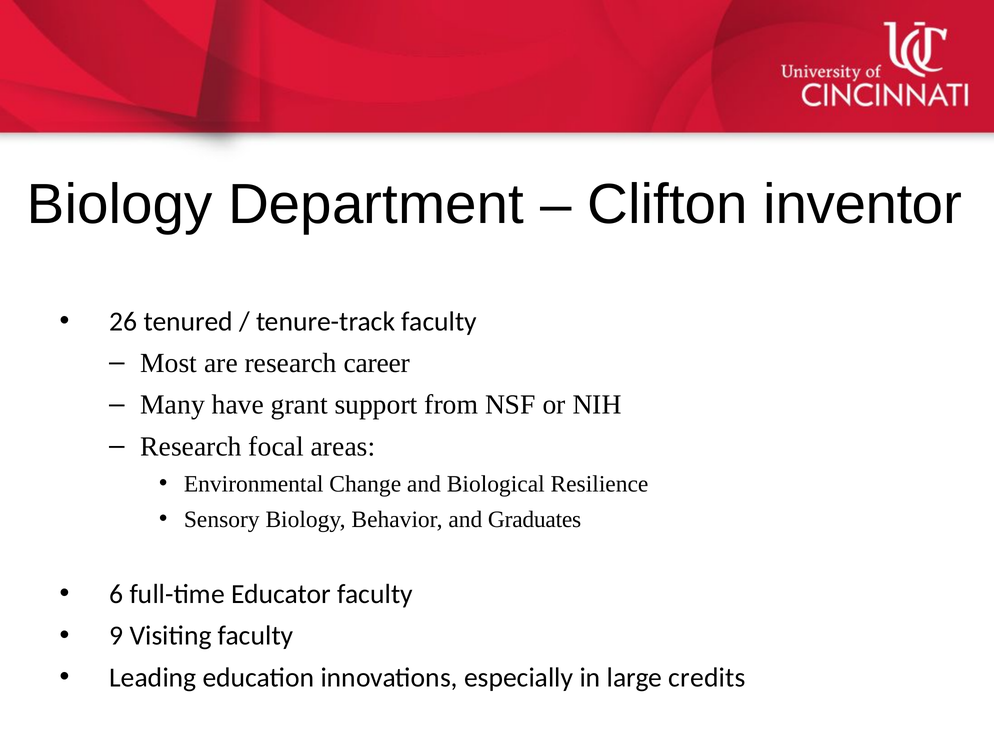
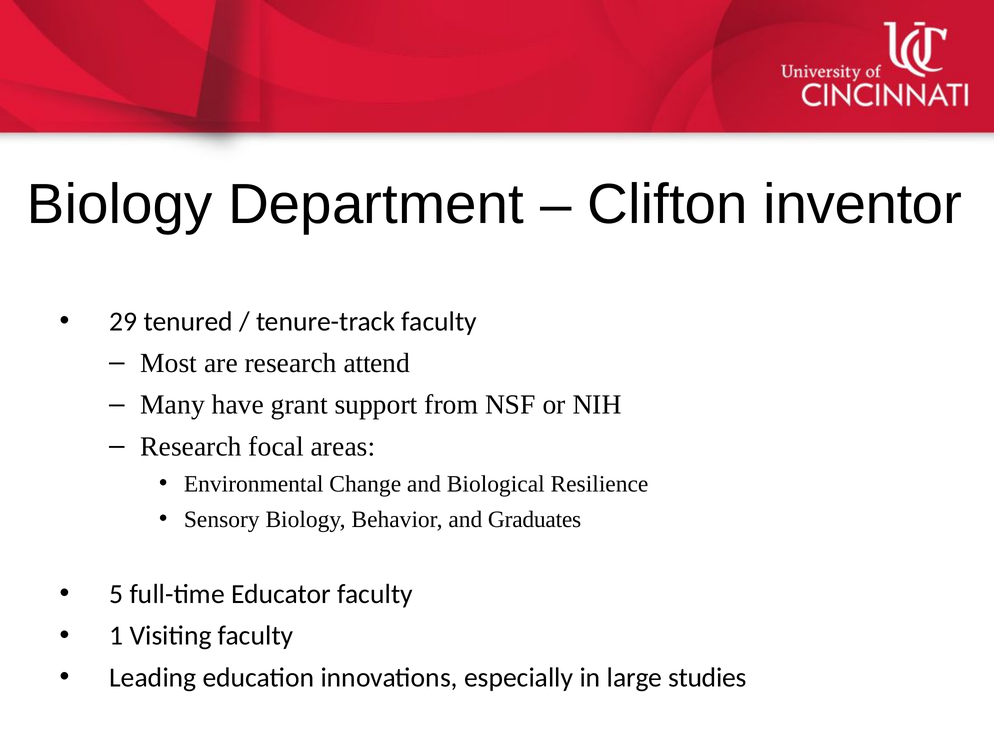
26: 26 -> 29 (123, 322)
career: career -> attend (377, 363)
6: 6 -> 5 (116, 595)
9: 9 -> 1 (116, 636)
credits: credits -> studies (707, 678)
